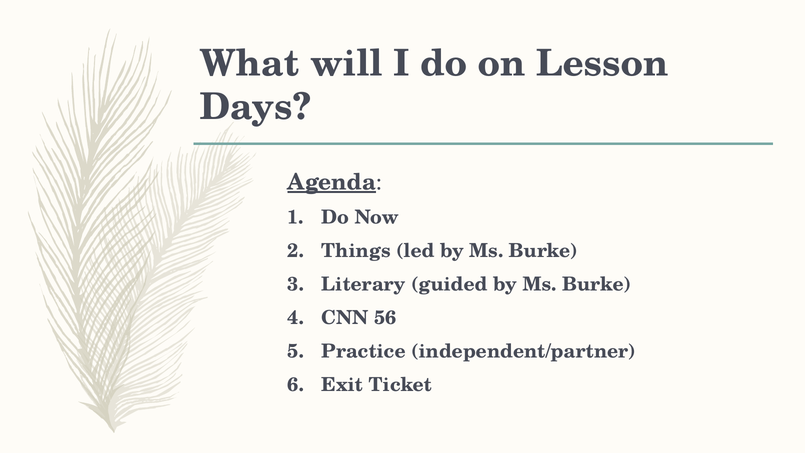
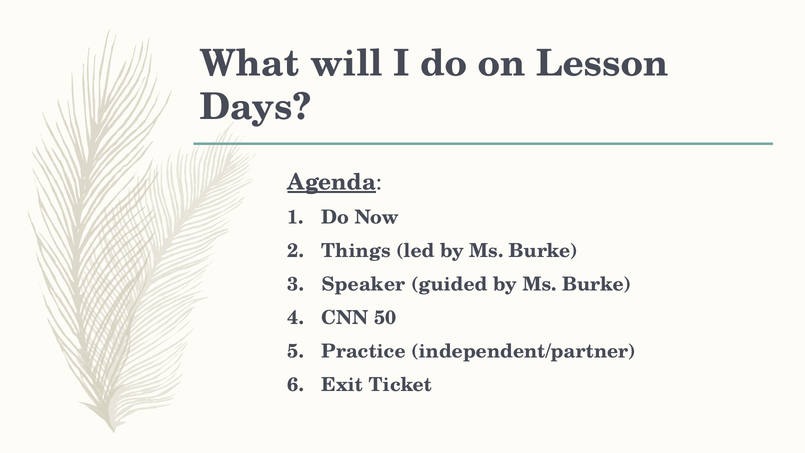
Literary: Literary -> Speaker (363, 284)
56: 56 -> 50 (385, 318)
